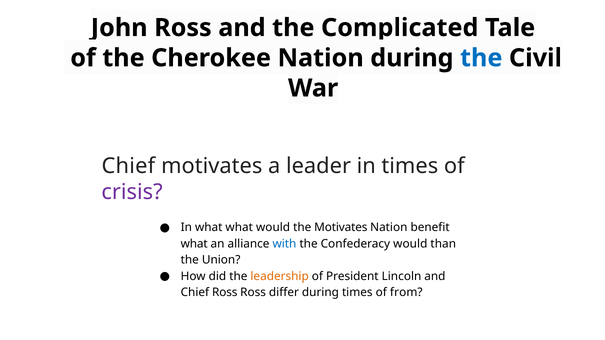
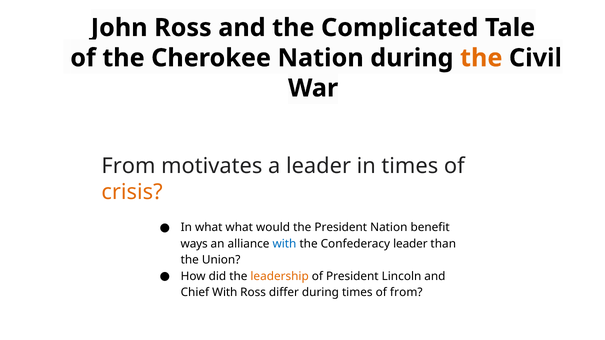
the colour: blue -> orange (481, 58)
Chief: Chief -> From (128, 166)
crisis colour: purple -> orange (132, 192)
the Motivates: Motivates -> President (341, 228)
what: what -> ways (194, 244)
Confederacy would: would -> leader (410, 244)
Chief Ross: Ross -> With (225, 293)
